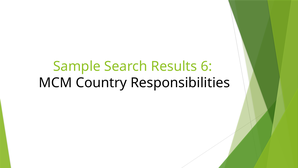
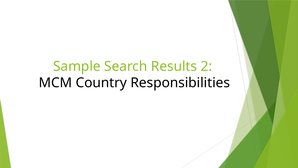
6: 6 -> 2 (206, 66)
